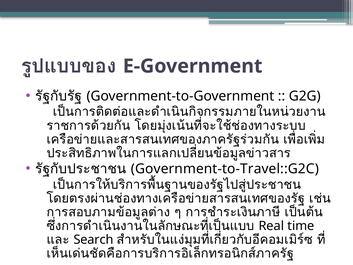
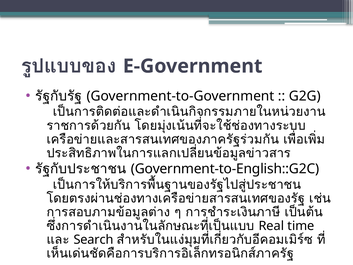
Government-to-Travel::G2C: Government-to-Travel::G2C -> Government-to-English::G2C (225, 169)
